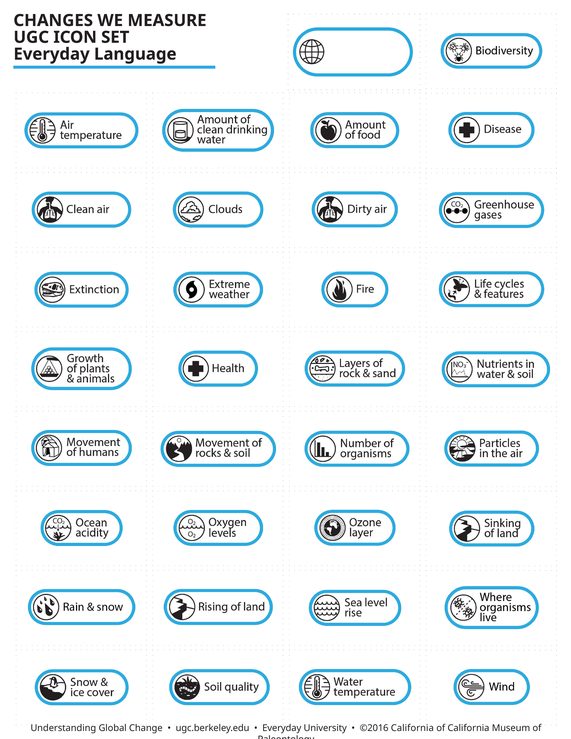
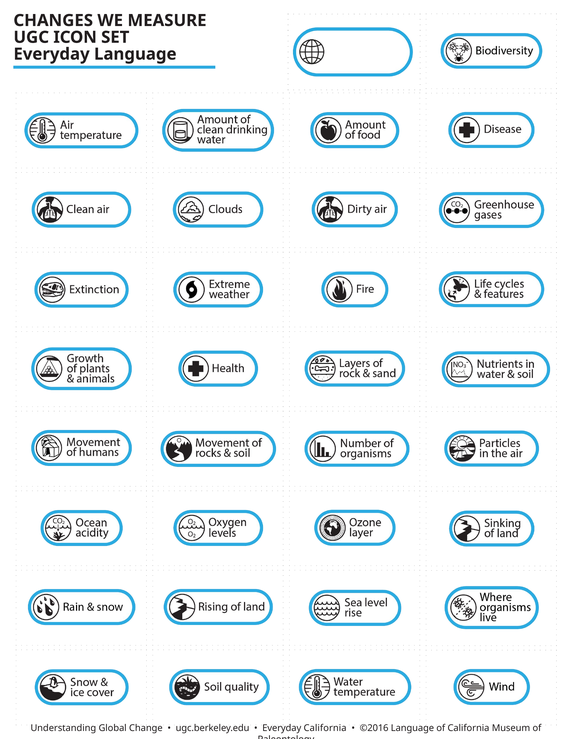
Everyday University: University -> California (325, 728)
©2016 California: California -> Language (412, 728)
